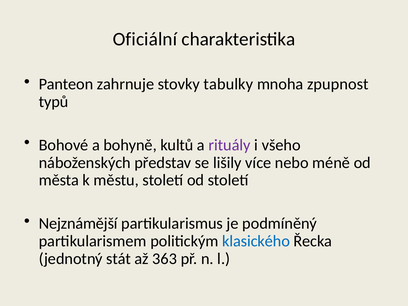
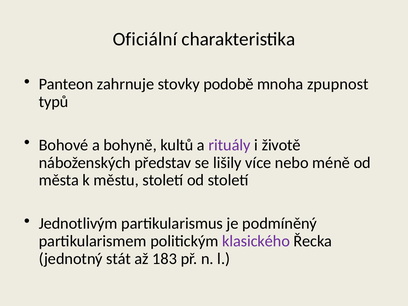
tabulky: tabulky -> podobě (228, 84)
všeho: všeho -> životě (281, 145)
Nejznámější: Nejznámější -> Jednotlivým (78, 224)
klasického colour: blue -> purple (256, 241)
363: 363 -> 183 (165, 259)
